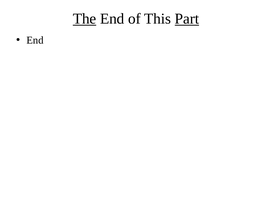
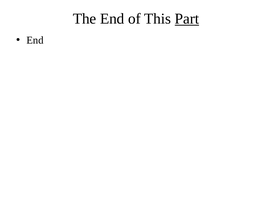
The underline: present -> none (85, 19)
